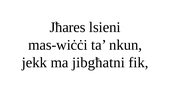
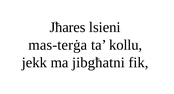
mas-wiċċi: mas-wiċċi -> mas-terġa (58, 45)
nkun: nkun -> kollu (126, 45)
